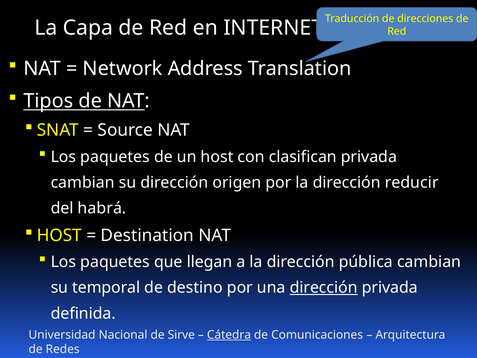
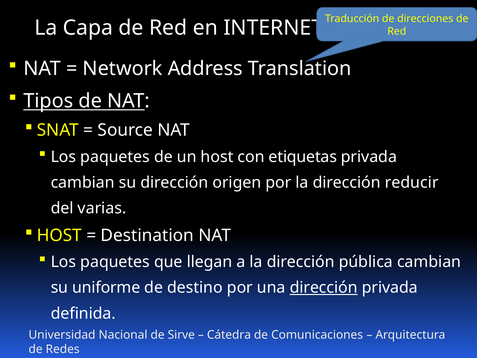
clasifican: clasifican -> etiquetas (303, 157)
habrá: habrá -> varias (102, 208)
temporal: temporal -> uniforme (106, 288)
Cátedra underline: present -> none (229, 335)
